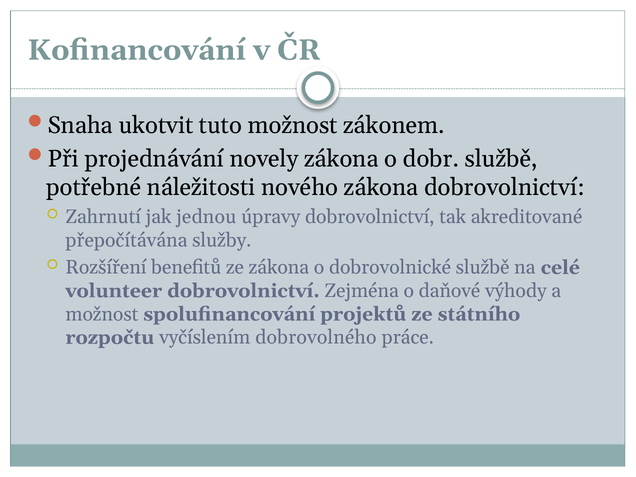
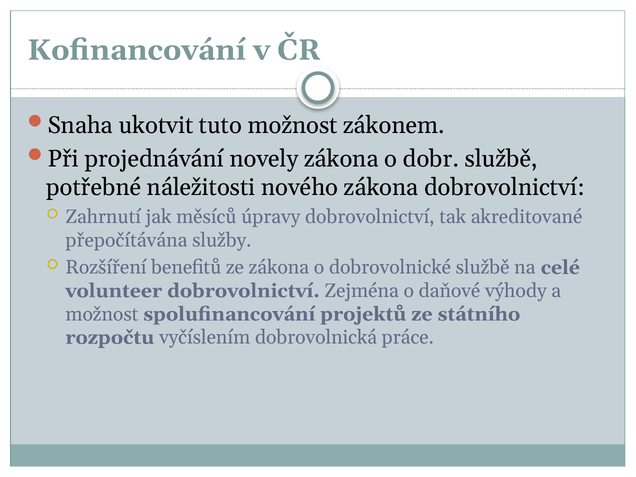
jednou: jednou -> měsíců (206, 217)
dobrovolného: dobrovolného -> dobrovolnická (316, 337)
